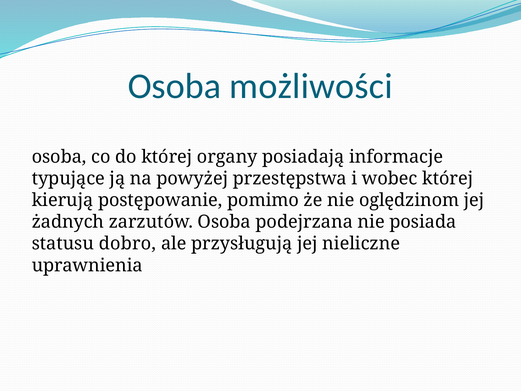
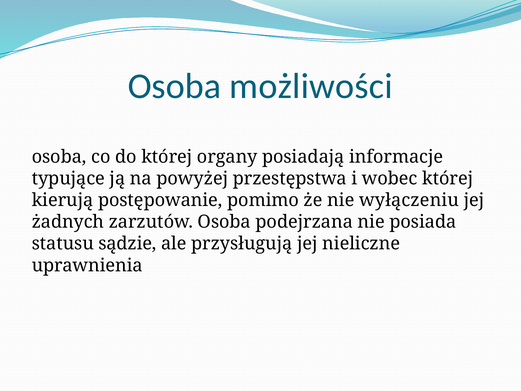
oględzinom: oględzinom -> wyłączeniu (409, 200)
dobro: dobro -> sądzie (128, 244)
